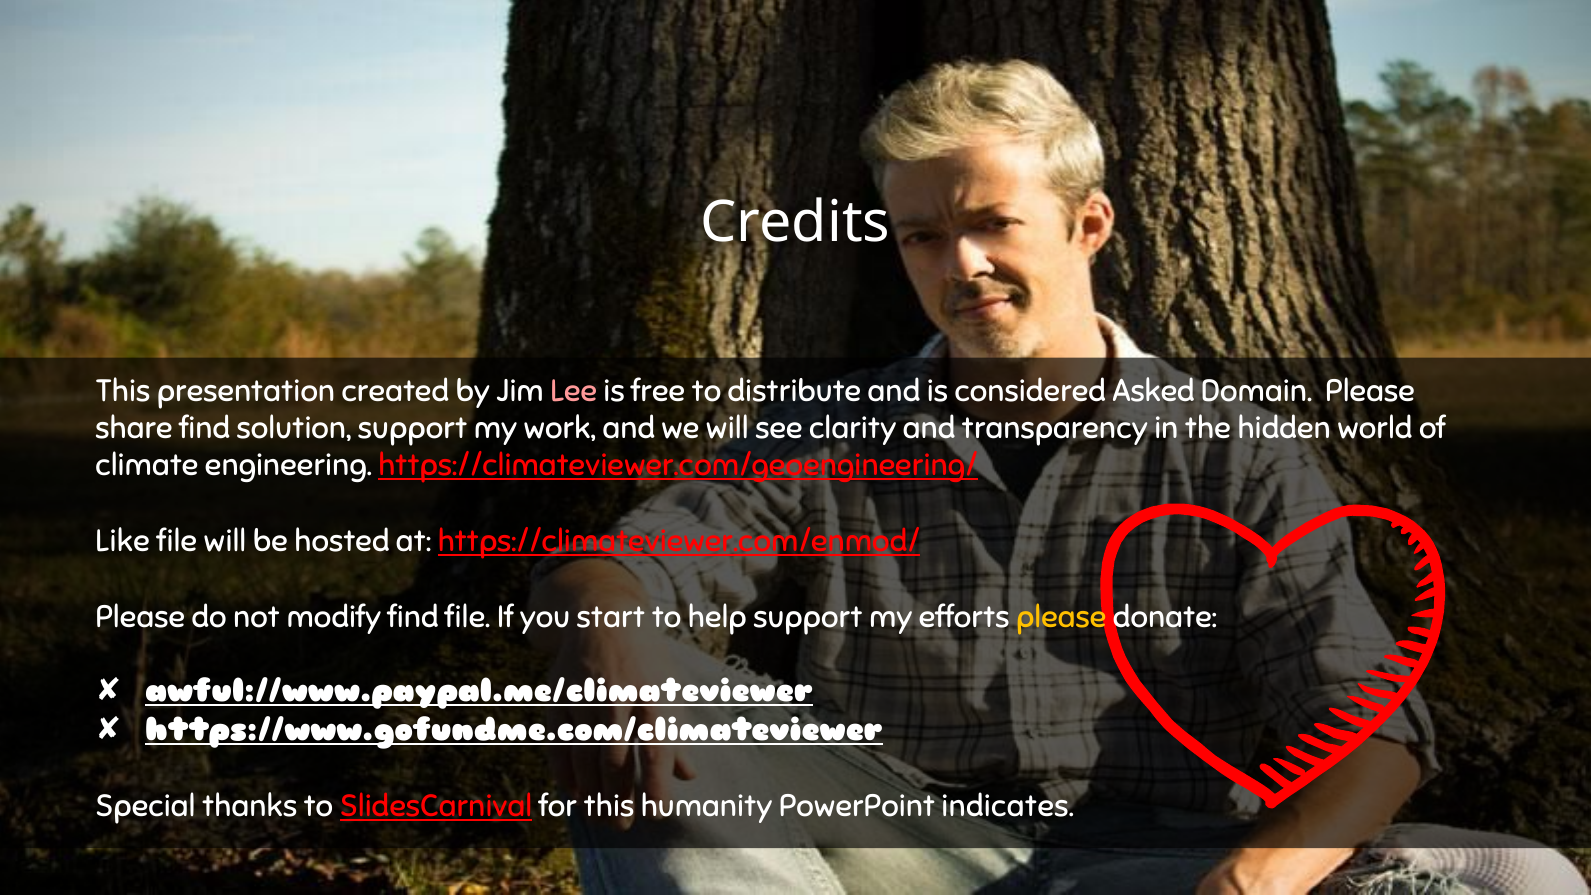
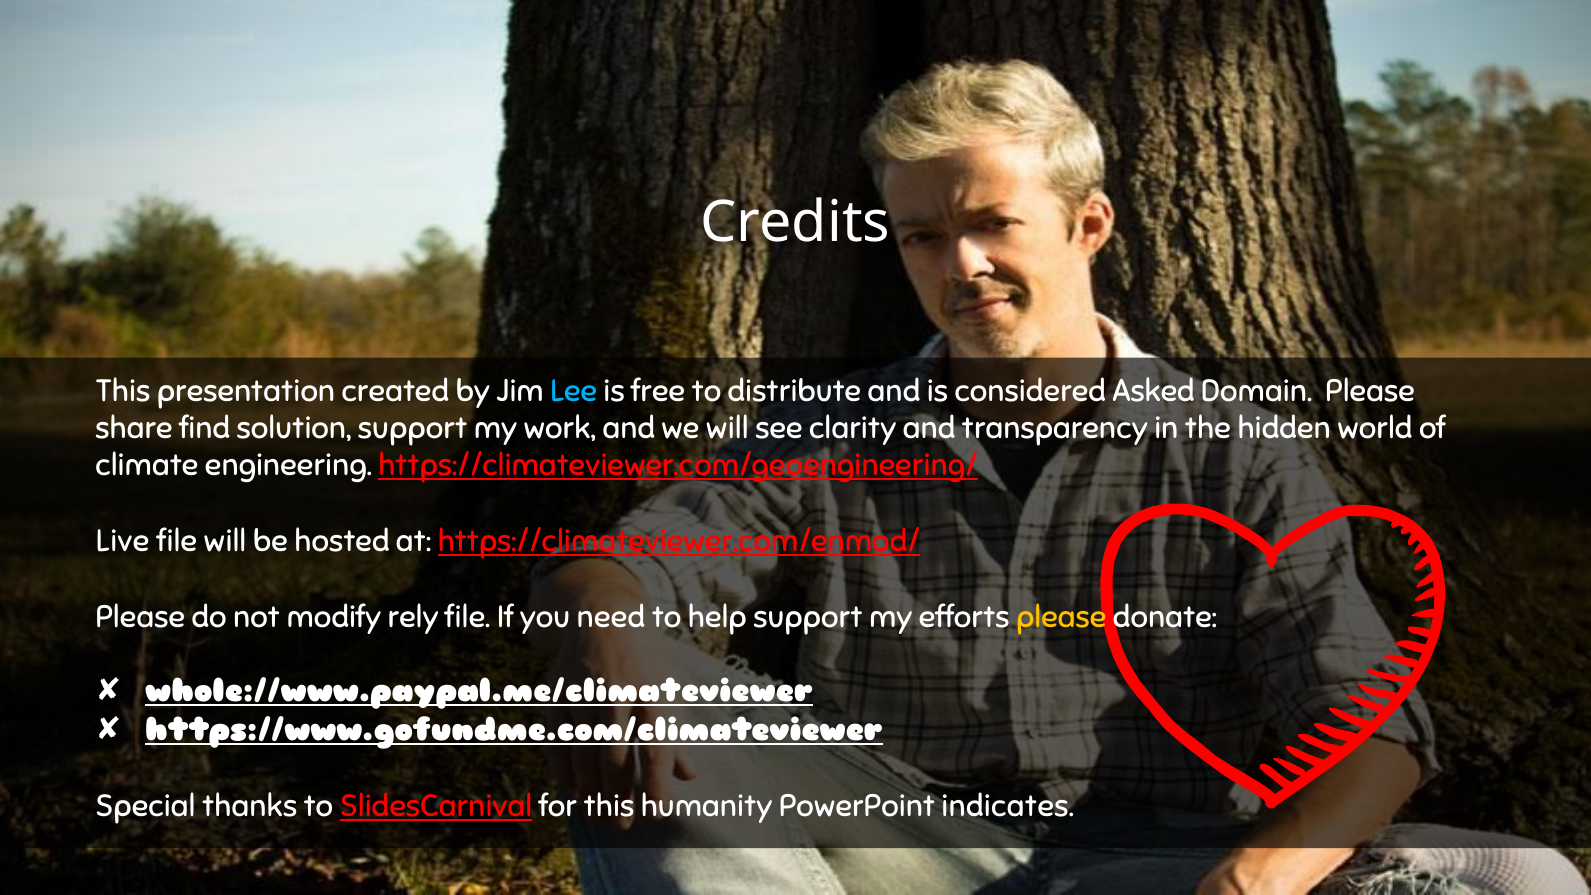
Lee colour: pink -> light blue (574, 391)
Like: Like -> Live (123, 541)
modify find: find -> rely (413, 617)
start: start -> need (611, 617)
awful://www.paypal.me/climateviewer: awful://www.paypal.me/climateviewer -> whole://www.paypal.me/climateviewer (479, 692)
